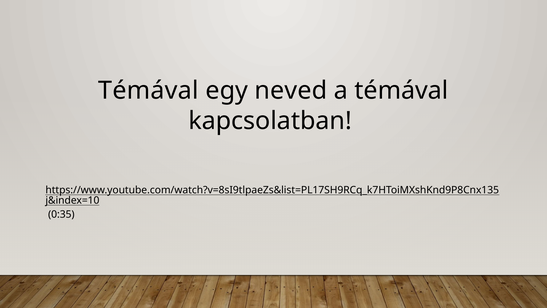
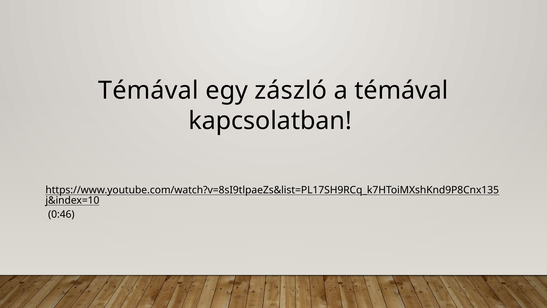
neved: neved -> zászló (291, 91)
0:35: 0:35 -> 0:46 (61, 214)
